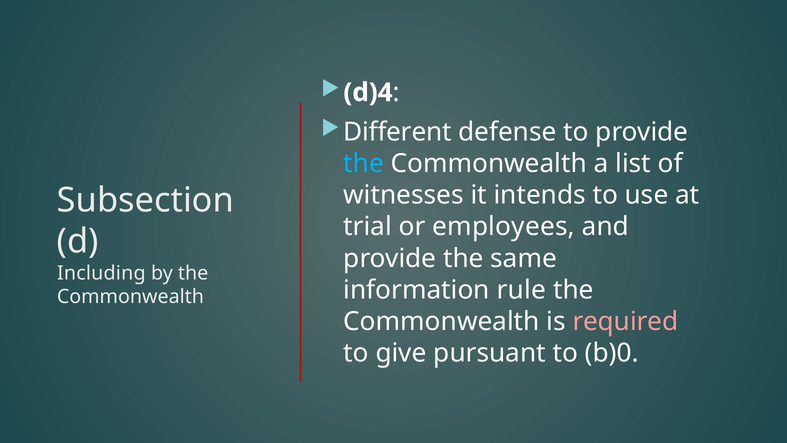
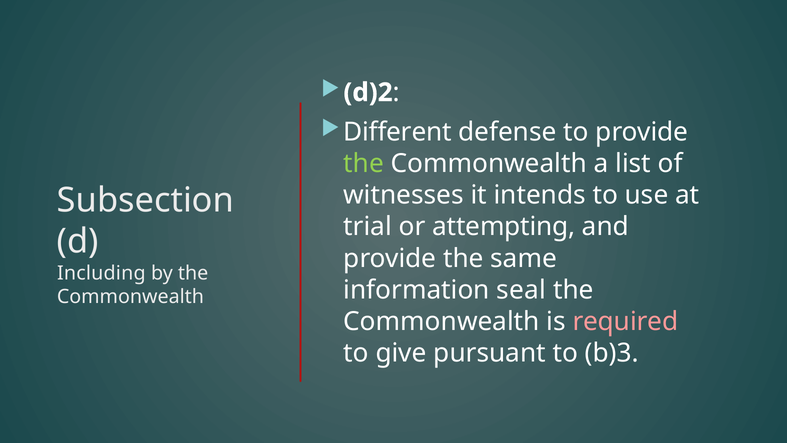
d)4: d)4 -> d)2 (368, 92)
the colour: light blue -> light green (364, 164)
employees: employees -> attempting (504, 227)
rule: rule -> seal (521, 290)
b)0: b)0 -> b)3 (612, 353)
